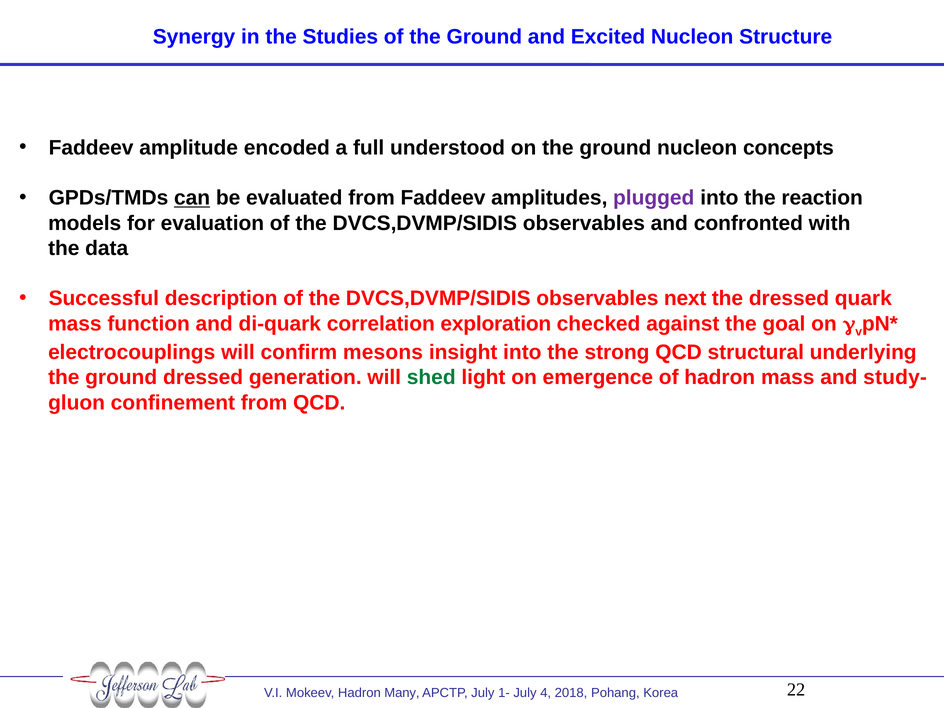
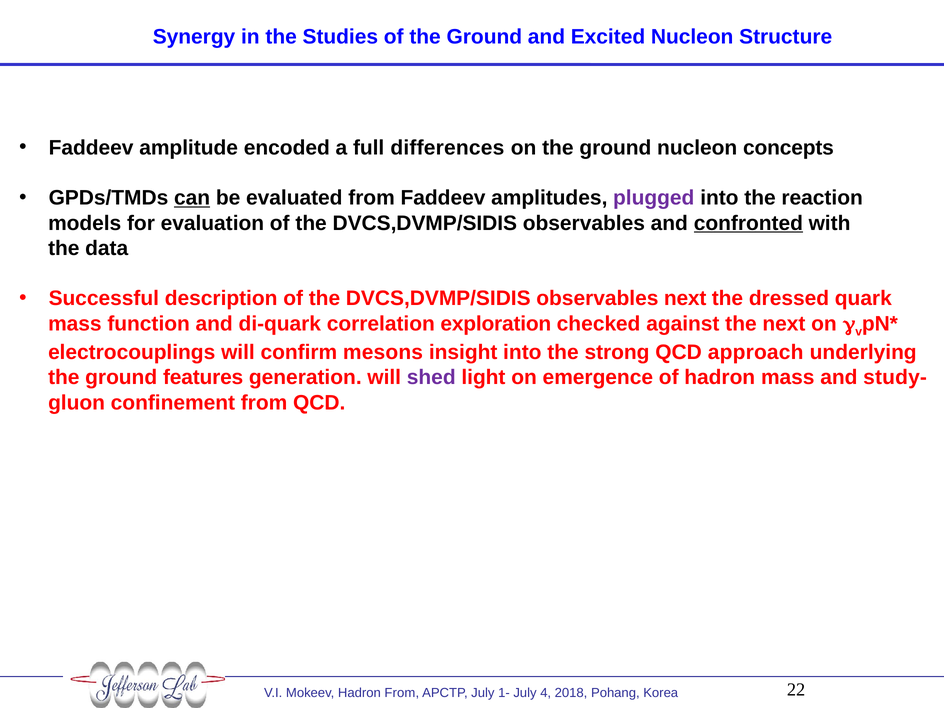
understood: understood -> differences (447, 148)
confronted underline: none -> present (748, 223)
the goal: goal -> next (784, 324)
structural: structural -> approach (756, 352)
ground dressed: dressed -> features (203, 378)
shed colour: green -> purple (431, 378)
Hadron Many: Many -> From (402, 693)
